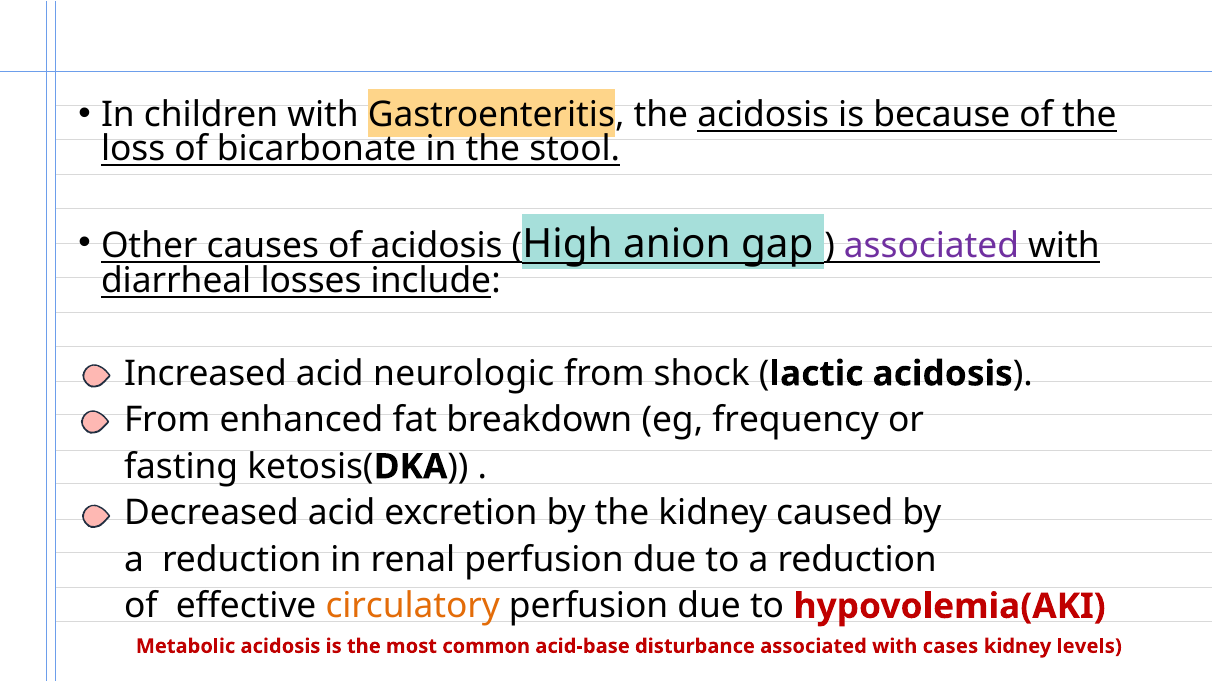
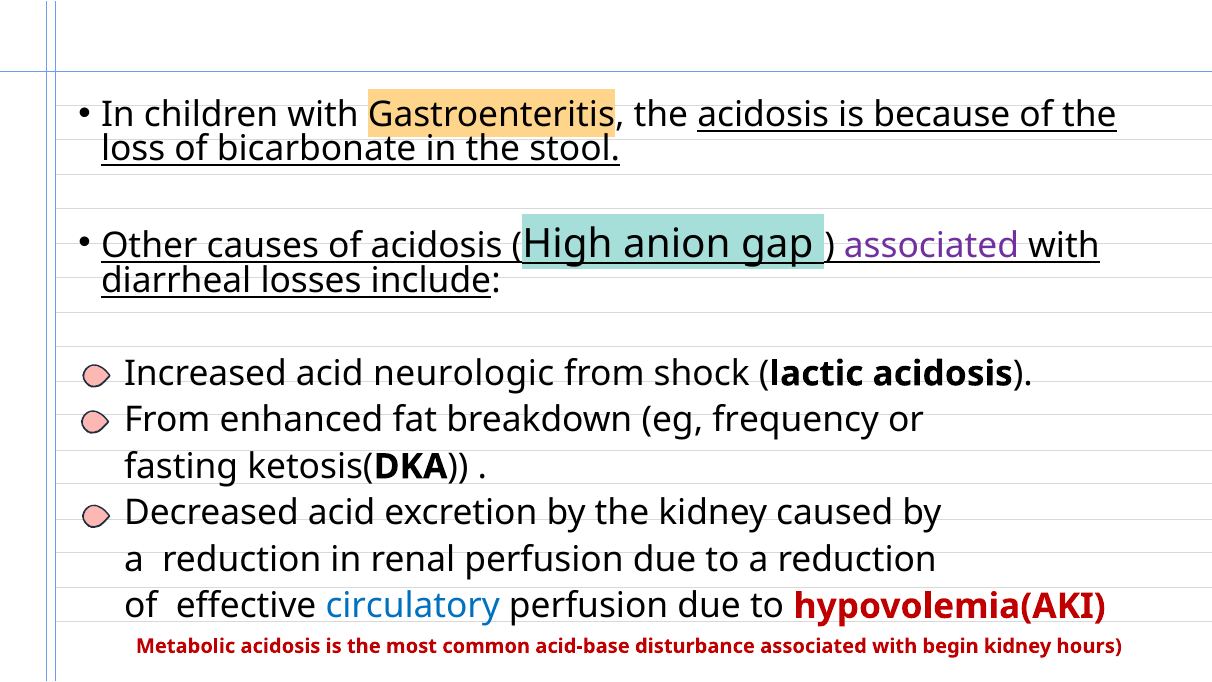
circulatory colour: orange -> blue (413, 606)
cases: cases -> begin (951, 646)
levels: levels -> hours (1089, 646)
